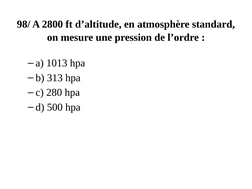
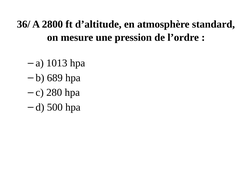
98/: 98/ -> 36/ (24, 24)
313: 313 -> 689 (55, 78)
